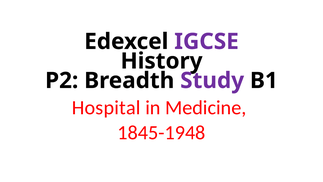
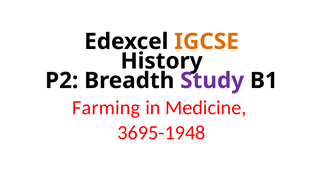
IGCSE colour: purple -> orange (207, 41)
Hospital: Hospital -> Farming (106, 107)
1845-1948: 1845-1948 -> 3695-1948 (161, 133)
